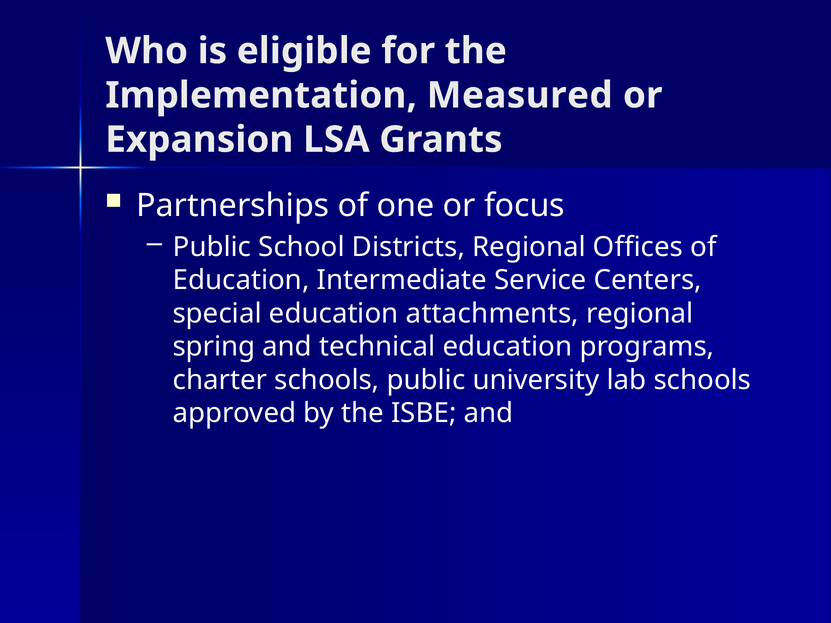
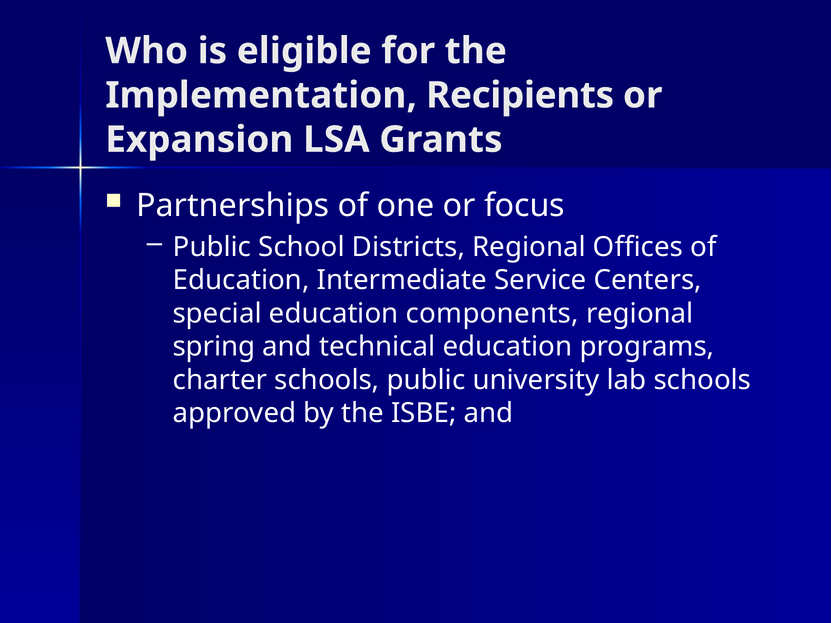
Measured: Measured -> Recipients (520, 95)
attachments: attachments -> components (492, 314)
